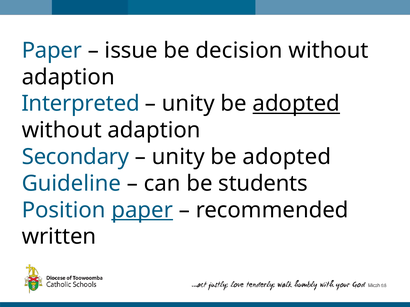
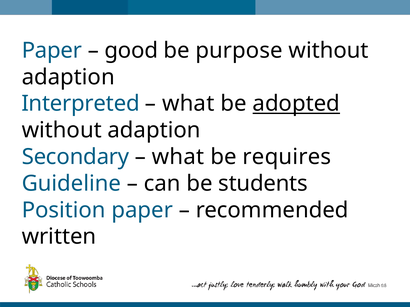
issue: issue -> good (131, 51)
decision: decision -> purpose (239, 51)
unity: unity -> what (188, 104)
unity: unity -> what (178, 157)
adopted: adopted -> requires (287, 157)
paper underline: present -> none (142, 210)
